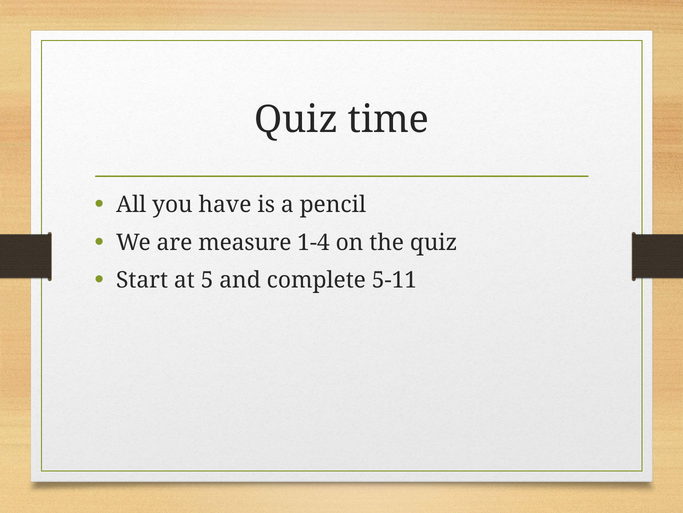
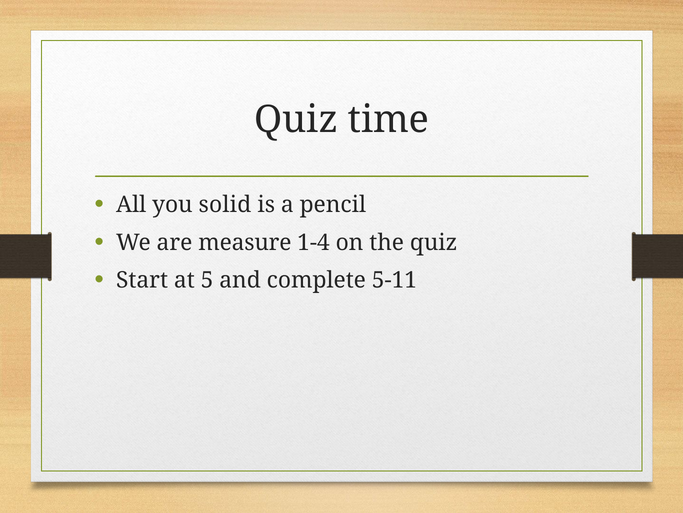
have: have -> solid (225, 205)
